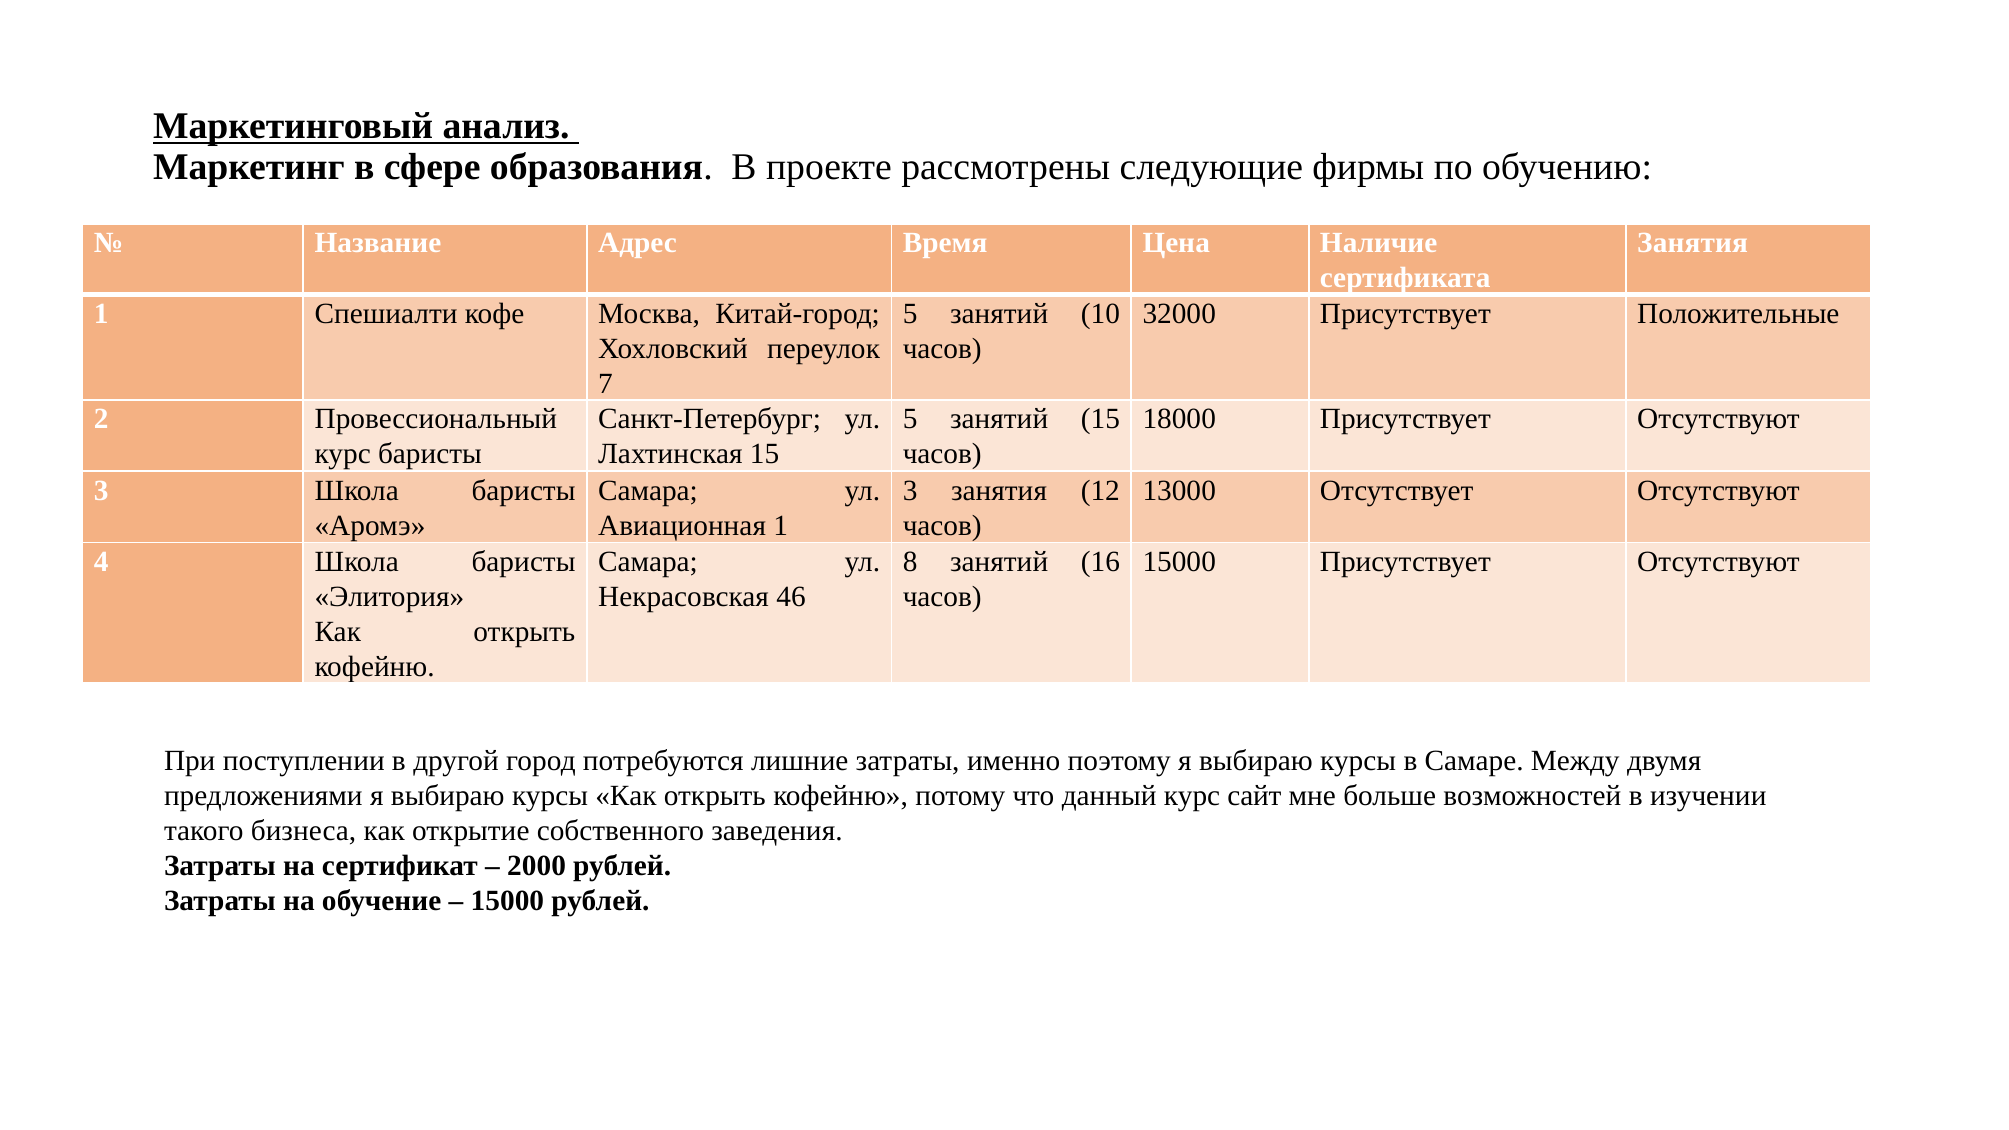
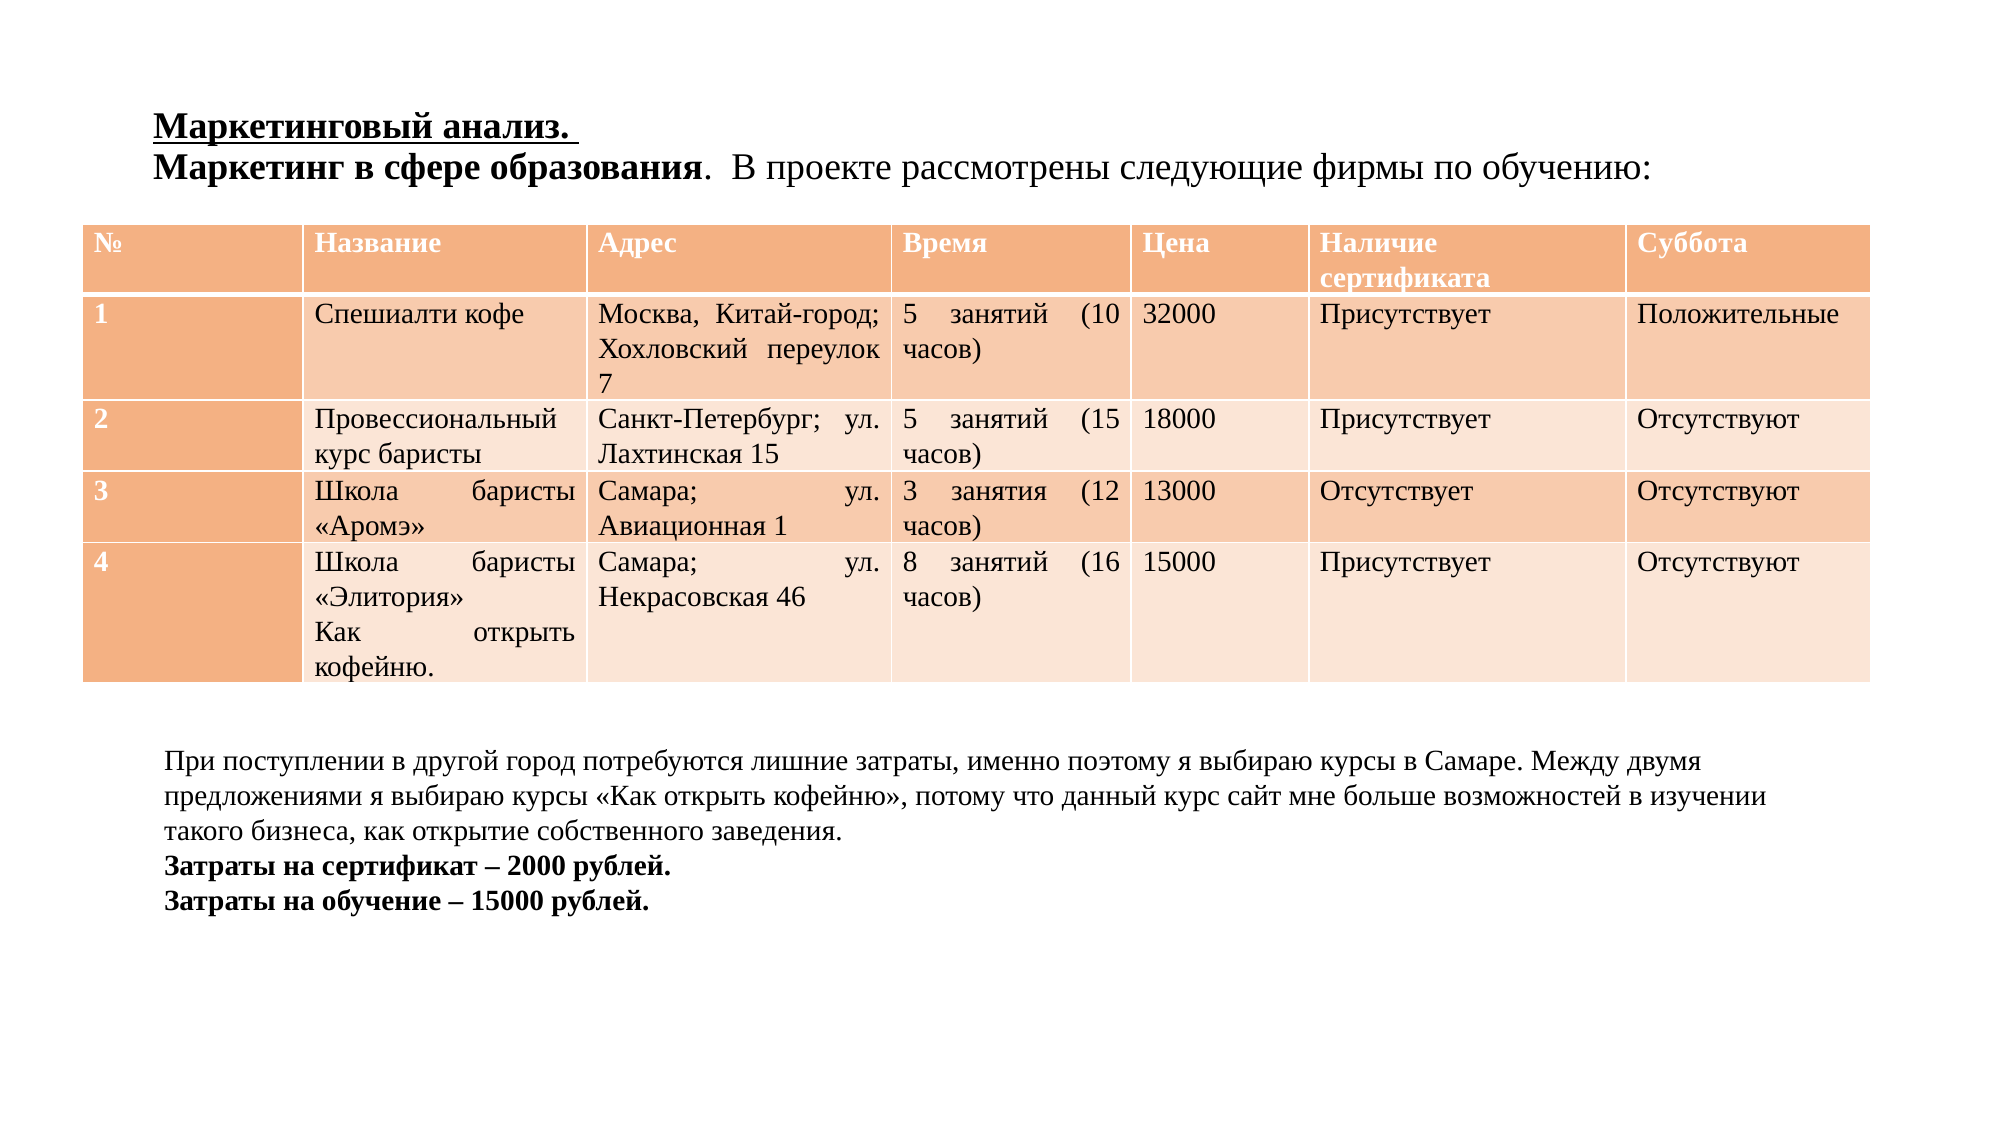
Занятия: Занятия -> Суббота (1692, 243)
